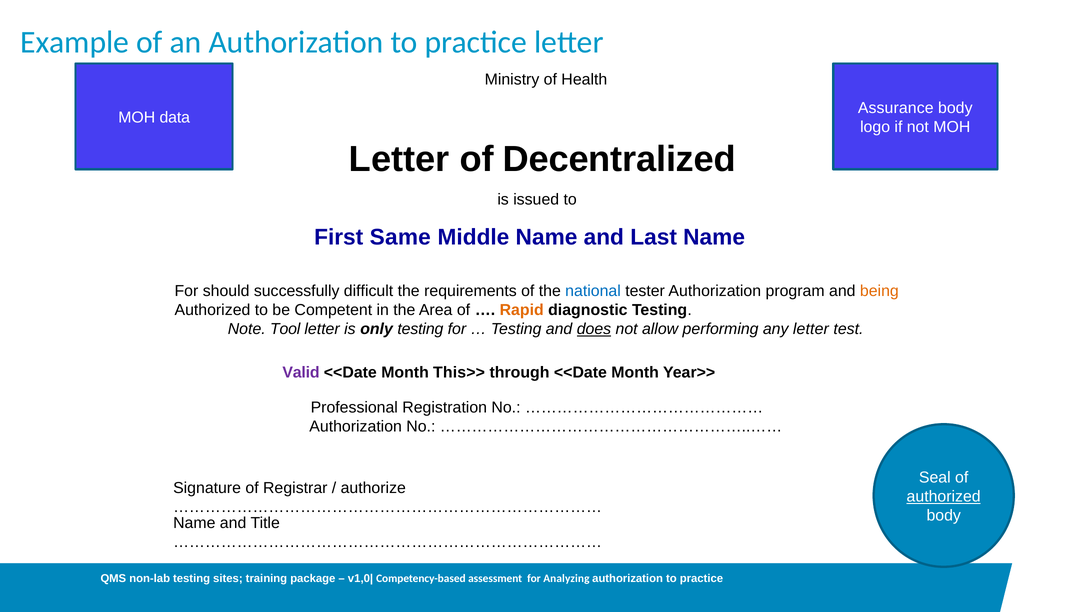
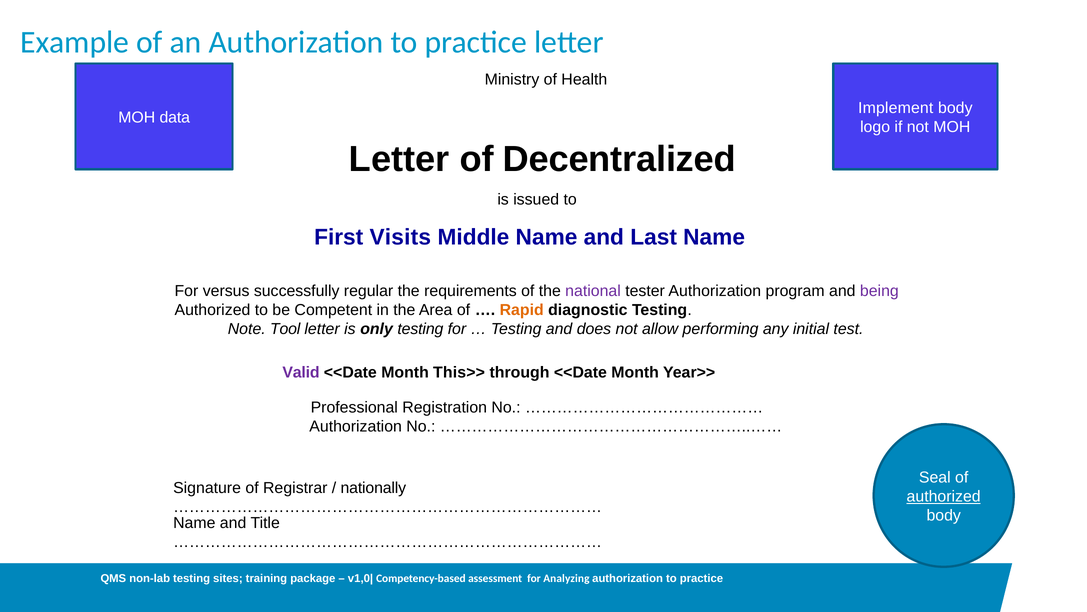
Assurance: Assurance -> Implement (896, 108)
Same: Same -> Visits (400, 237)
should: should -> versus (226, 291)
difficult: difficult -> regular (369, 291)
national colour: blue -> purple (593, 291)
being colour: orange -> purple (879, 291)
does underline: present -> none (594, 329)
any letter: letter -> initial (811, 329)
authorize: authorize -> nationally (373, 488)
